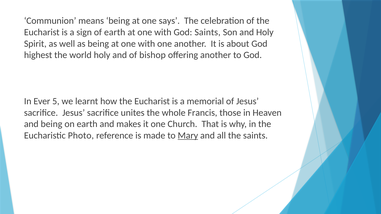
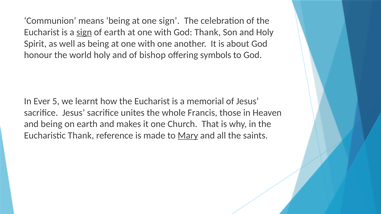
one says: says -> sign (169, 21)
sign underline: none -> present (84, 32)
God Saints: Saints -> Thank (208, 32)
highest: highest -> honour (38, 55)
offering another: another -> symbols (216, 55)
Eucharistic Photo: Photo -> Thank (81, 136)
